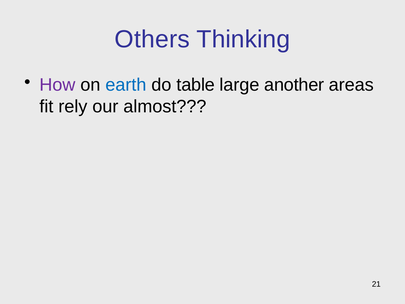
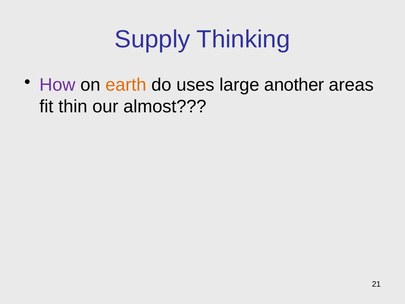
Others: Others -> Supply (152, 39)
earth colour: blue -> orange (126, 85)
table: table -> uses (196, 85)
rely: rely -> thin (73, 107)
